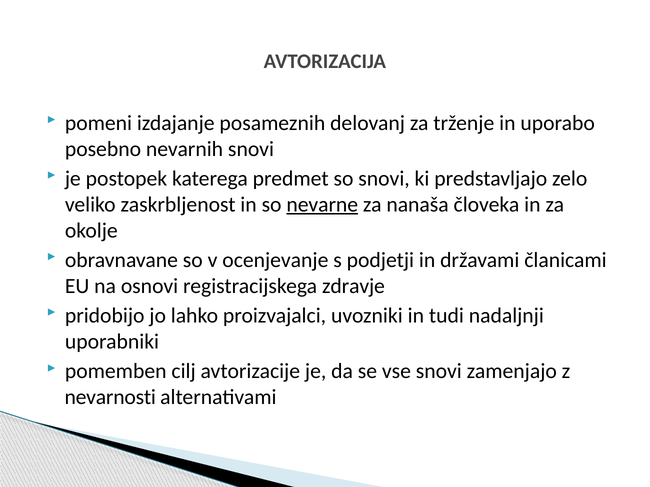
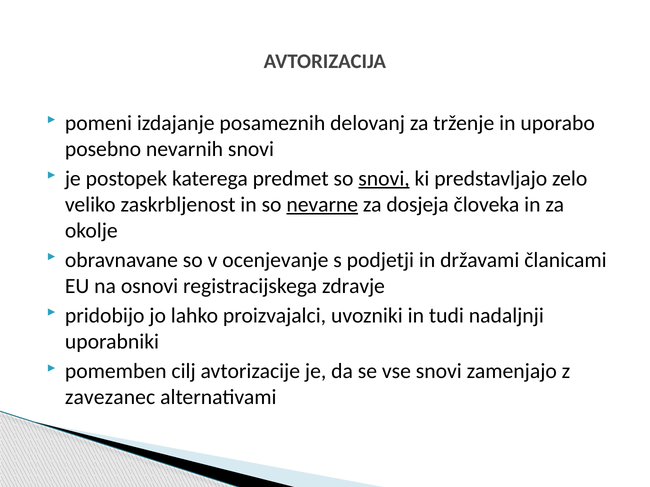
snovi underline: none -> present (384, 179)
nanaša: nanaša -> dosjeja (418, 205)
nevarnosti: nevarnosti -> zavezanec (110, 397)
